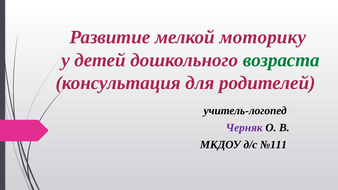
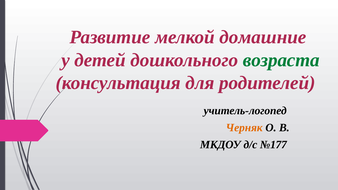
моторику: моторику -> домашние (263, 37)
Черняк colour: purple -> orange (244, 128)
№111: №111 -> №177 (273, 145)
